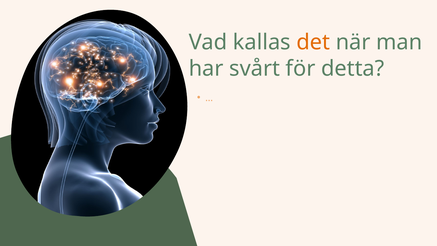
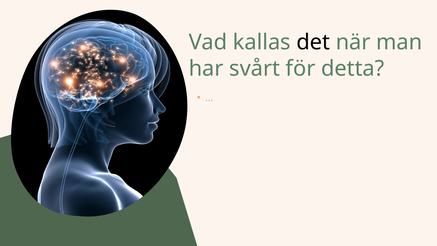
det colour: orange -> black (313, 42)
